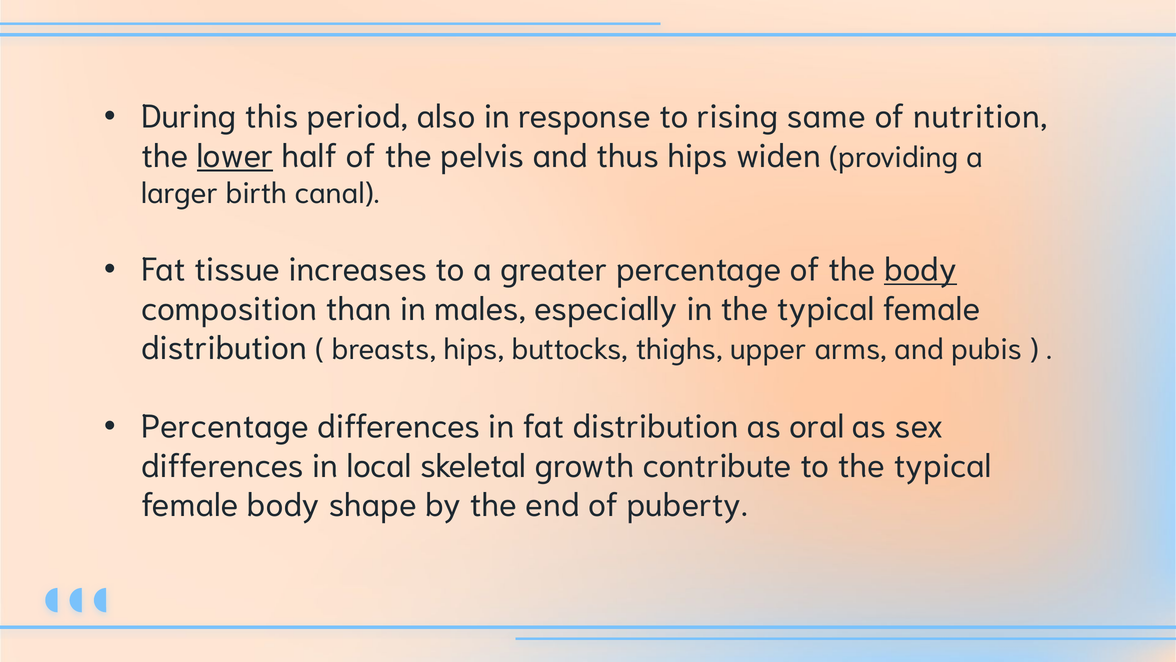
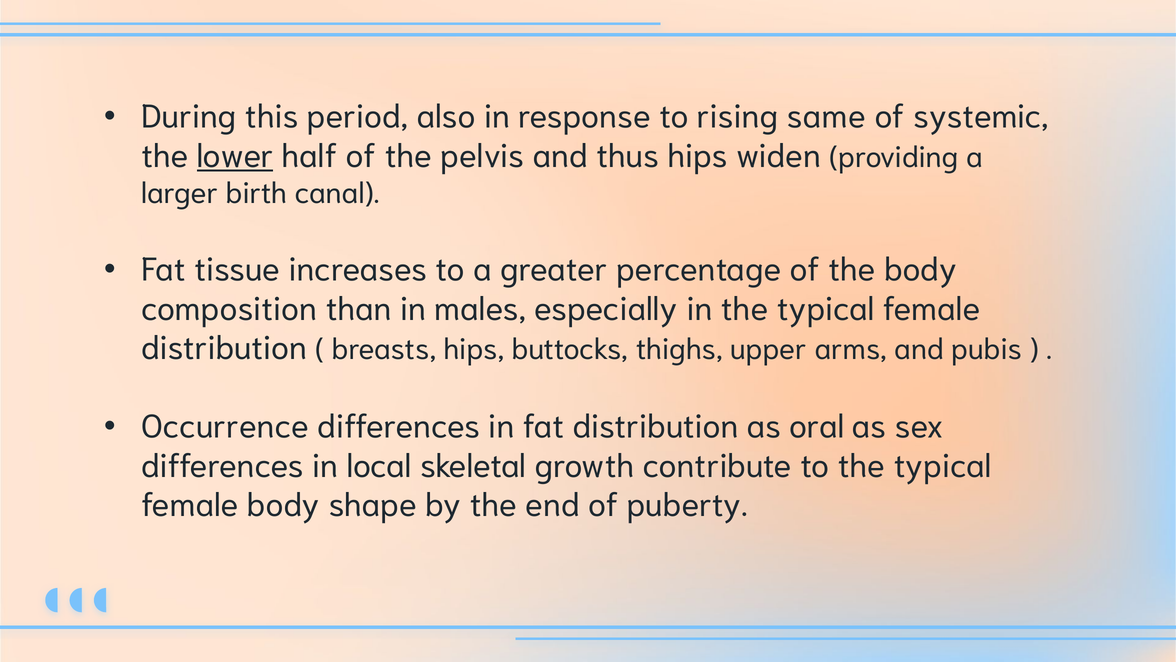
nutrition: nutrition -> systemic (981, 117)
body underline: present -> none (921, 270)
Percentage: Percentage -> Occurrence (225, 427)
